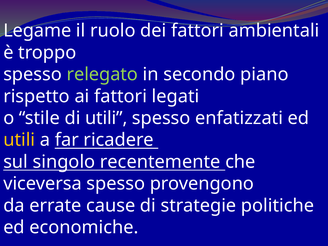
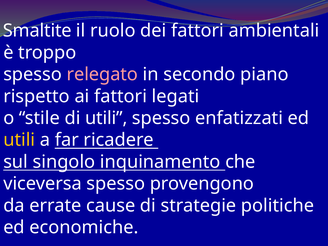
Legame: Legame -> Smaltite (37, 31)
relegato colour: light green -> pink (102, 74)
recentemente: recentemente -> inquinamento (160, 162)
